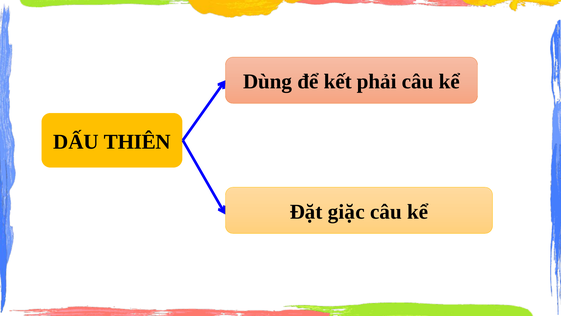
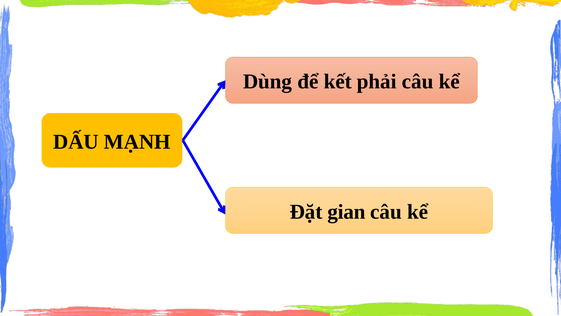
THIÊN: THIÊN -> MẠNH (137, 142)
giặc: giặc -> gian (346, 212)
